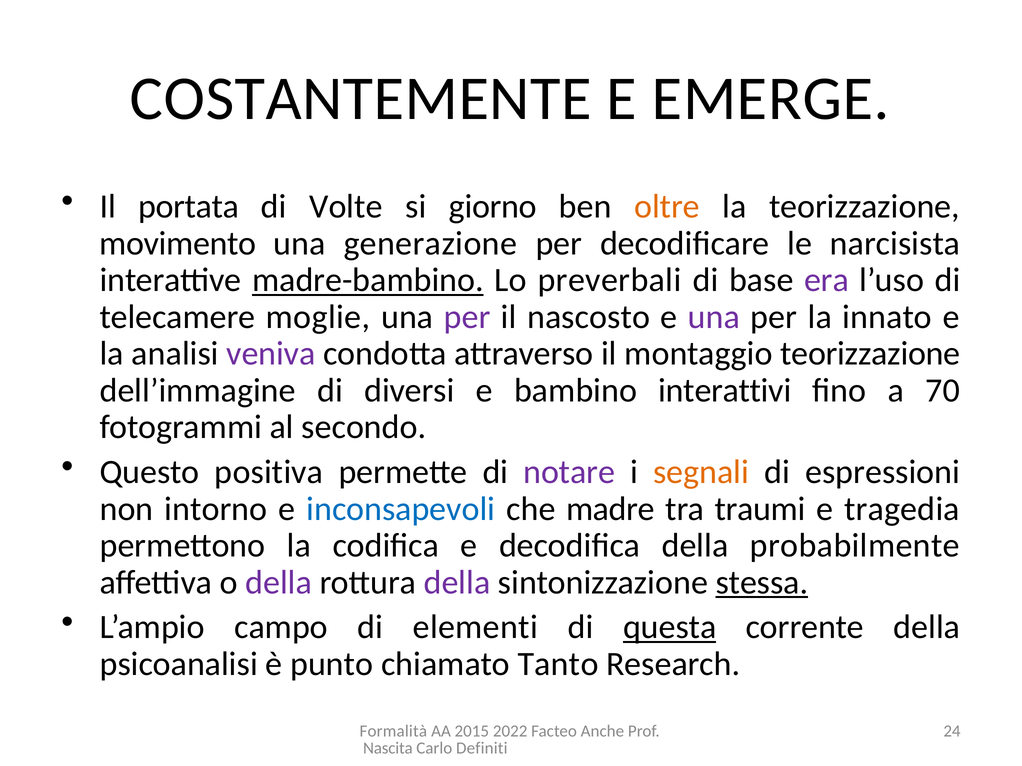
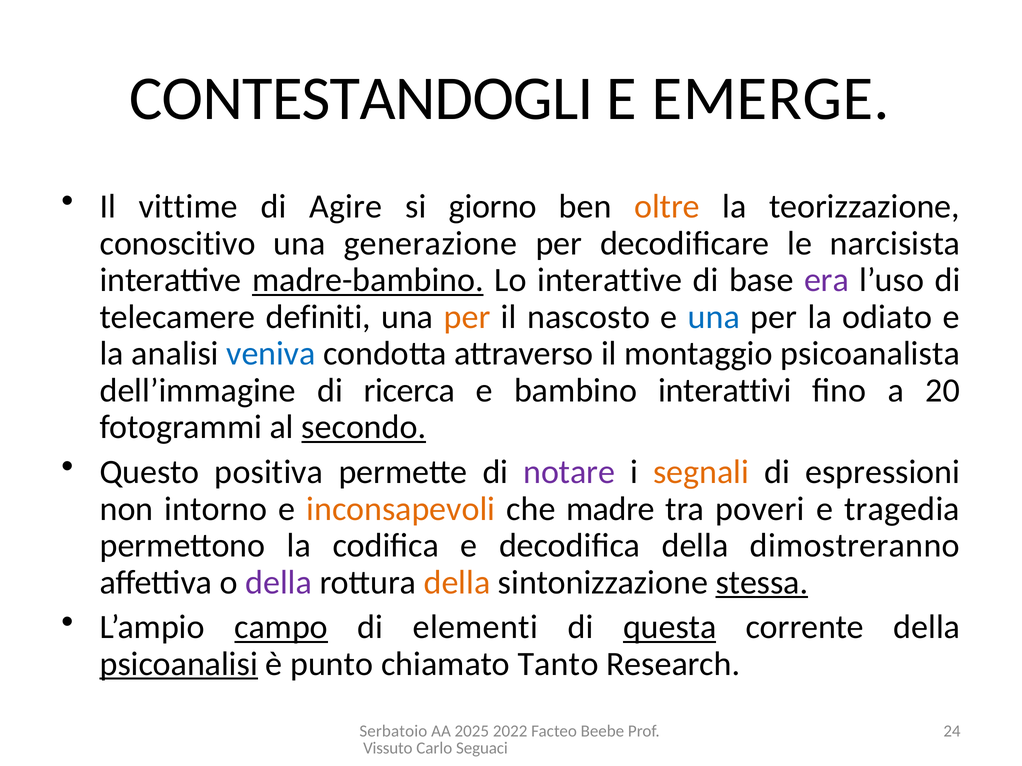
COSTANTEMENTE: COSTANTEMENTE -> CONTESTANDOGLI (361, 99)
portata: portata -> vittime (188, 207)
Volte: Volte -> Agire (346, 207)
movimento: movimento -> conoscitivo (178, 244)
Lo preverbali: preverbali -> interattive (610, 280)
moglie: moglie -> definiti (318, 317)
per colour: purple -> orange (467, 317)
una colour: purple -> blue (714, 317)
innato: innato -> odiato (887, 317)
veniva colour: purple -> blue (271, 354)
montaggio teorizzazione: teorizzazione -> psicoanalista (870, 354)
diversi: diversi -> ricerca (410, 391)
70: 70 -> 20 (943, 391)
secondo underline: none -> present (364, 427)
inconsapevoli colour: blue -> orange (401, 509)
traumi: traumi -> poveri (760, 509)
probabilmente: probabilmente -> dimostreranno (855, 546)
della colour: purple -> orange (457, 583)
campo underline: none -> present (281, 628)
psicoanalisi underline: none -> present (179, 664)
Formalità: Formalità -> Serbatoio (393, 732)
2015: 2015 -> 2025 (472, 732)
Anche: Anche -> Beebe (602, 732)
Nascita: Nascita -> Vissuto (388, 749)
Definiti: Definiti -> Seguaci (482, 749)
